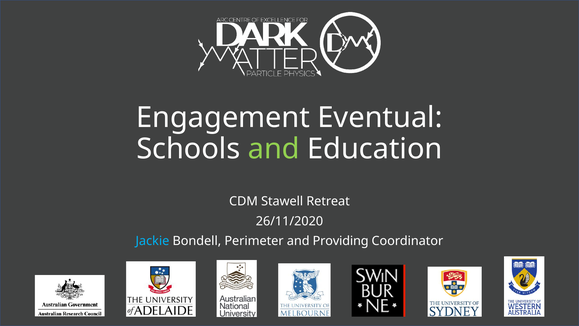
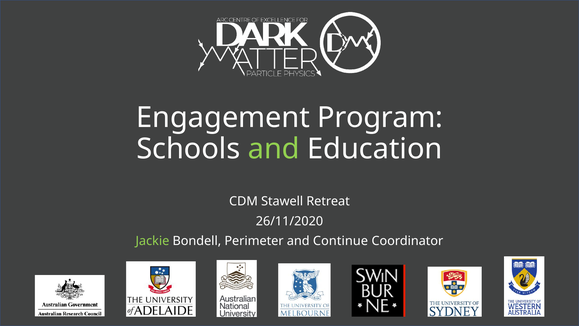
Eventual: Eventual -> Program (380, 117)
Jackie colour: light blue -> light green (152, 241)
Providing: Providing -> Continue (340, 241)
